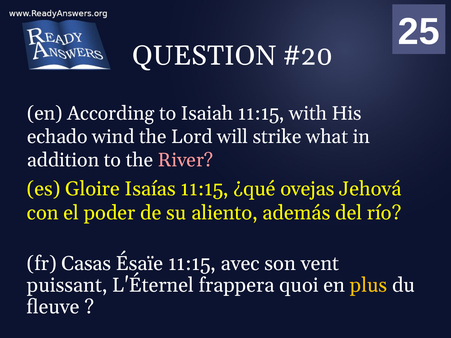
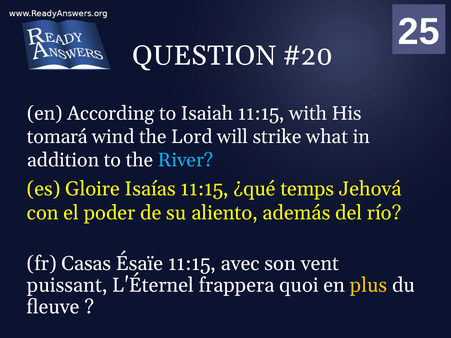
echado: echado -> tomará (57, 137)
River colour: pink -> light blue (185, 160)
ovejas: ovejas -> temps (307, 189)
